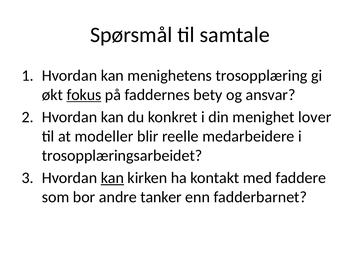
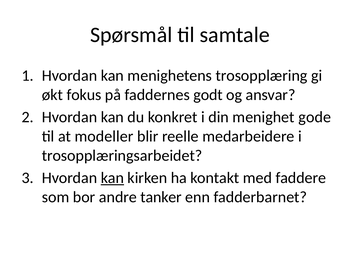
fokus underline: present -> none (84, 95)
bety: bety -> godt (208, 95)
lover: lover -> gode (315, 117)
